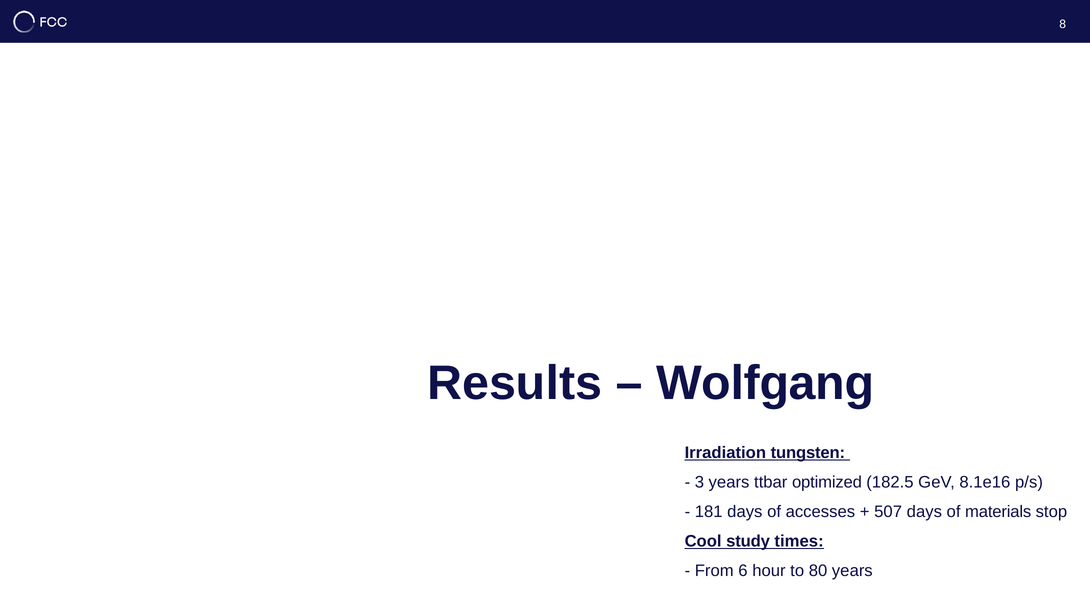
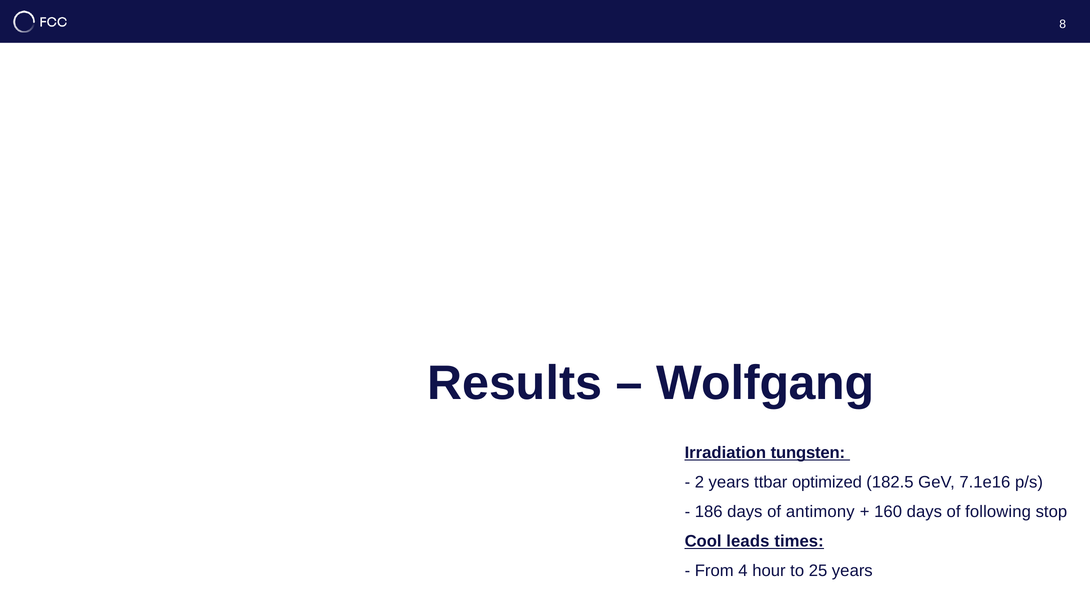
3: 3 -> 2 (699, 482)
8.1e16: 8.1e16 -> 7.1e16 (985, 482)
181: 181 -> 186 (709, 512)
accesses: accesses -> antimony (820, 512)
507: 507 -> 160 (888, 512)
materials: materials -> following (998, 512)
study: study -> leads (748, 541)
6: 6 -> 4 (743, 571)
80: 80 -> 25 (818, 571)
